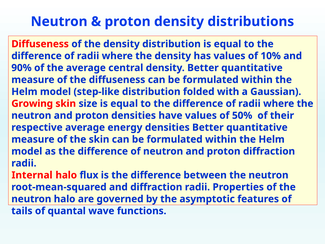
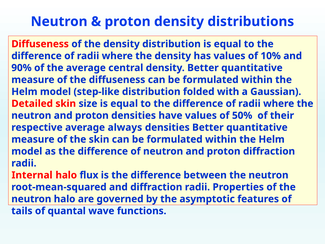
Growing: Growing -> Detailed (32, 103)
energy: energy -> always (125, 127)
